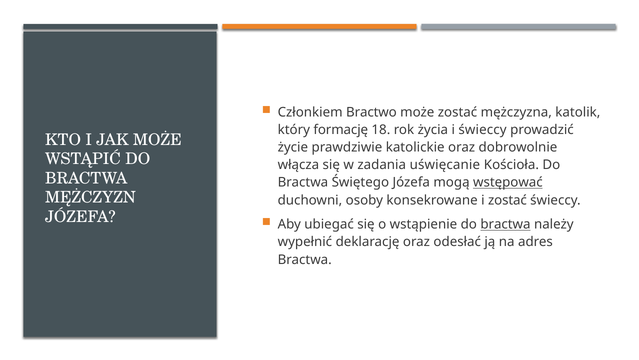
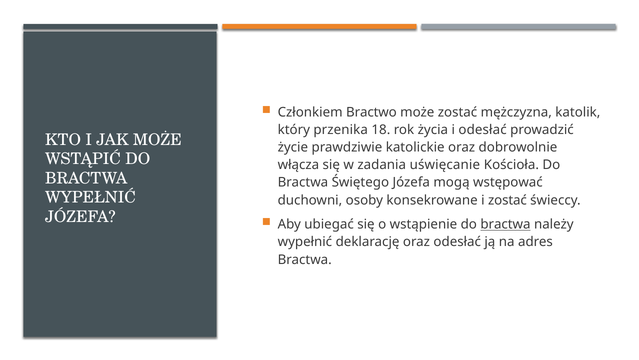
formację: formację -> przenika (341, 130)
i świeccy: świeccy -> odesłać (483, 130)
wstępować underline: present -> none (508, 182)
MĘŻCZYZN: MĘŻCZYZN -> WYPEŁNIĆ (90, 197)
